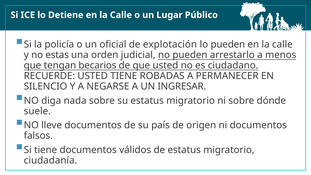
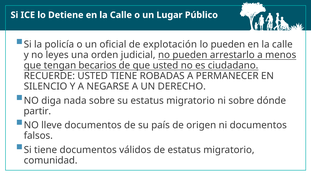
estas: estas -> leyes (57, 55)
INGRESAR: INGRESAR -> DERECHO (182, 86)
suele: suele -> partir (37, 111)
ciudadanía: ciudadanía -> comunidad (51, 160)
